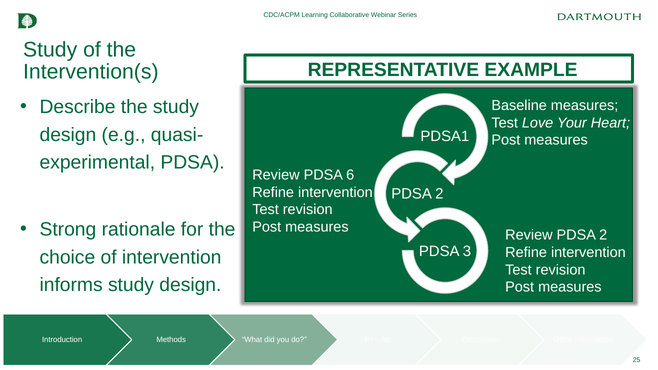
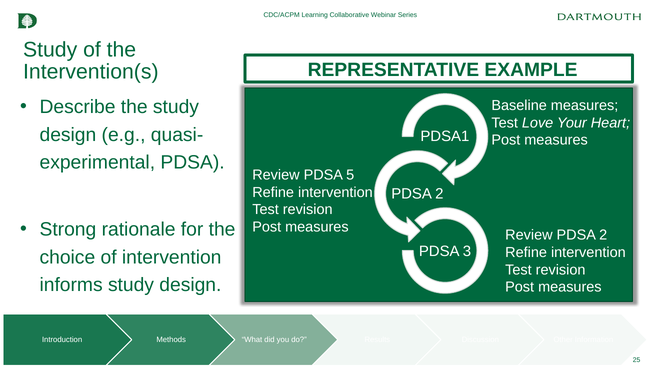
6: 6 -> 5 (350, 175)
